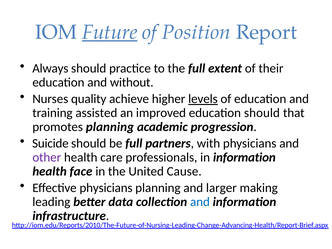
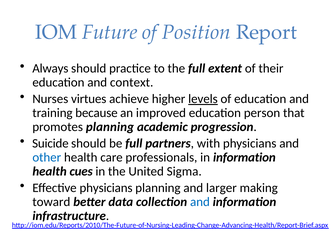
Future underline: present -> none (110, 32)
without: without -> context (132, 82)
quality: quality -> virtues (89, 99)
assisted: assisted -> because (96, 113)
education should: should -> person (262, 113)
other colour: purple -> blue (47, 157)
face: face -> cues (81, 171)
Cause: Cause -> Sigma (184, 171)
leading: leading -> toward (51, 202)
